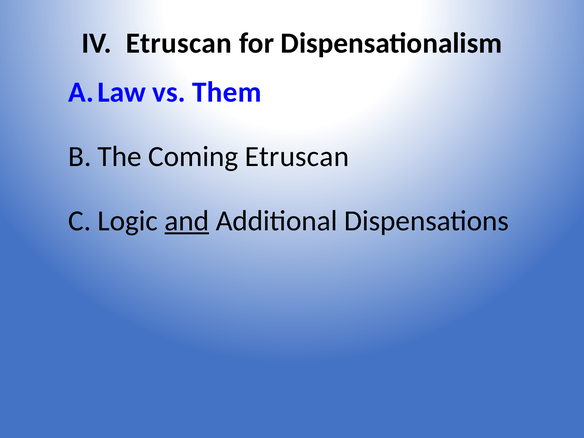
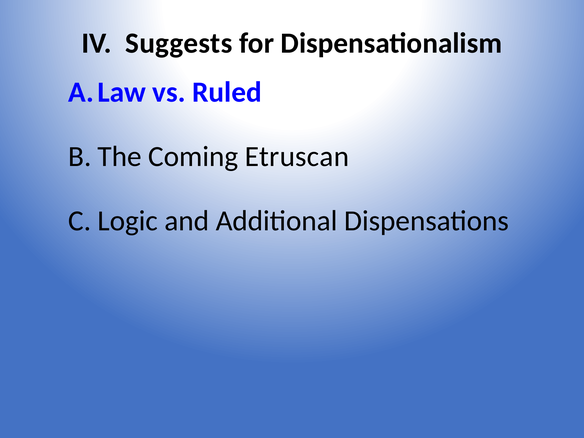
Etruscan: Etruscan -> Suggests (179, 43)
Them: Them -> Ruled (227, 92)
and underline: present -> none (187, 221)
